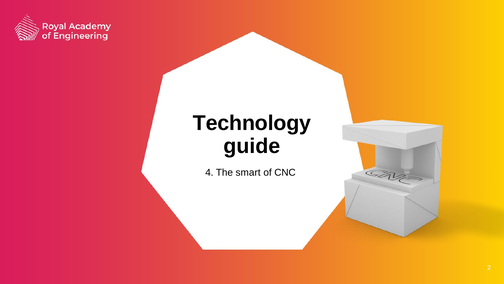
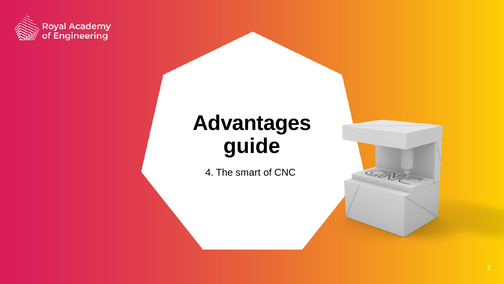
Technology: Technology -> Advantages (252, 123)
